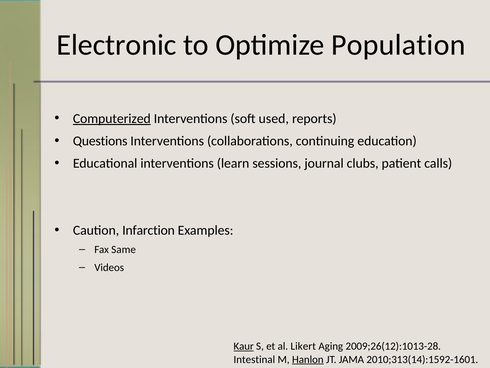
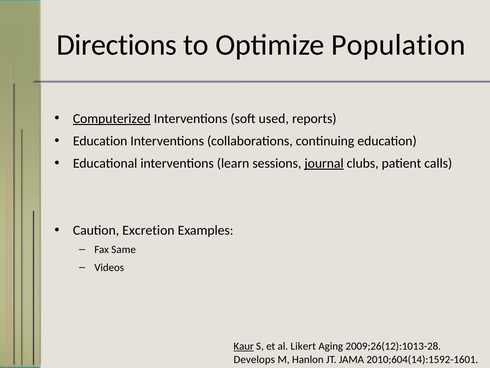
Electronic: Electronic -> Directions (117, 45)
Questions: Questions -> Education (100, 141)
journal underline: none -> present (324, 163)
Infarction: Infarction -> Excretion (148, 230)
Intestinal: Intestinal -> Develops (254, 359)
Hanlon underline: present -> none (308, 359)
2010;313(14):1592-1601: 2010;313(14):1592-1601 -> 2010;604(14):1592-1601 (422, 359)
